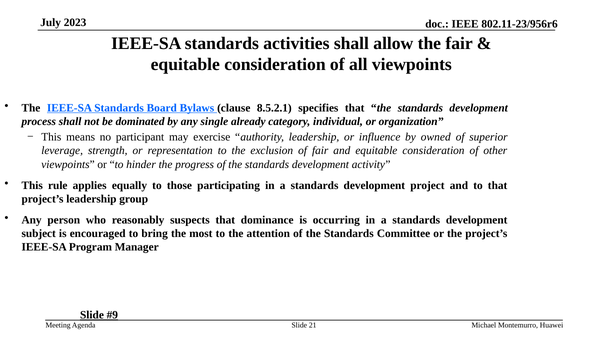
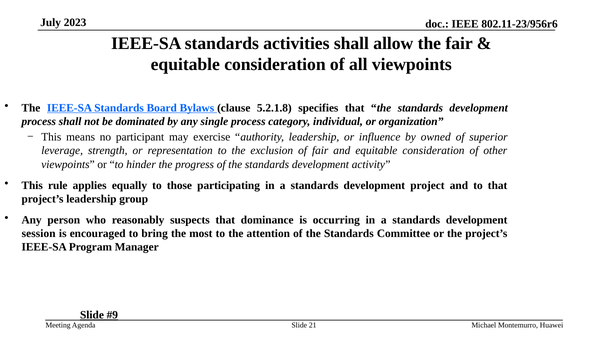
8.5.2.1: 8.5.2.1 -> 5.2.1.8 (274, 108)
single already: already -> process (248, 121)
subject: subject -> session (39, 234)
